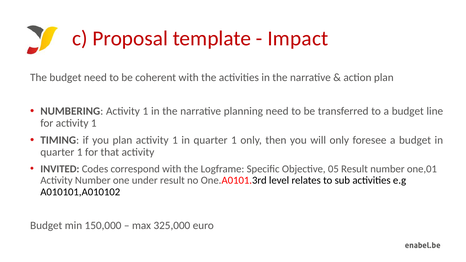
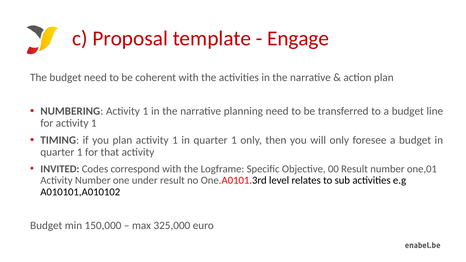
Impact: Impact -> Engage (298, 38)
05: 05 -> 00 (333, 169)
